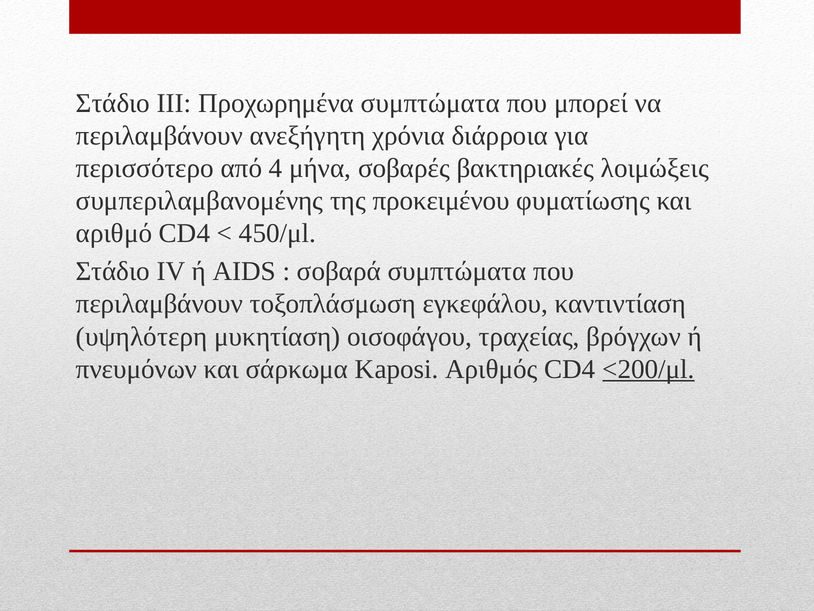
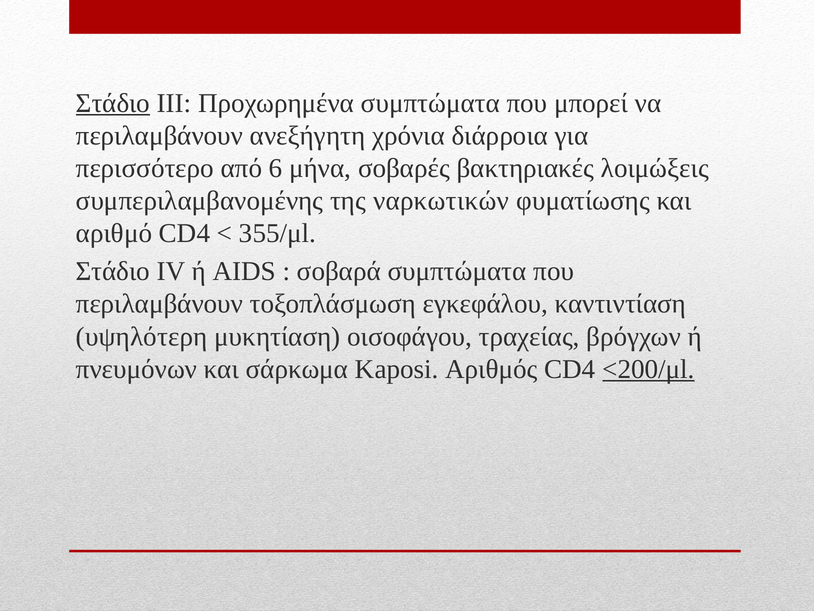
Στάδιο underline: none -> present (113, 103)
4: 4 -> 6 (276, 168)
προκειμένου: προκειμένου -> ναρκωτικών (441, 201)
450/μl: 450/μl -> 355/μl (278, 233)
